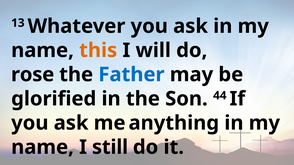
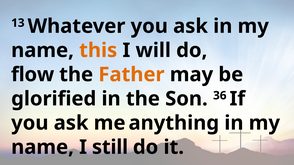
rose: rose -> flow (33, 75)
Father colour: blue -> orange (131, 75)
44: 44 -> 36 (220, 96)
